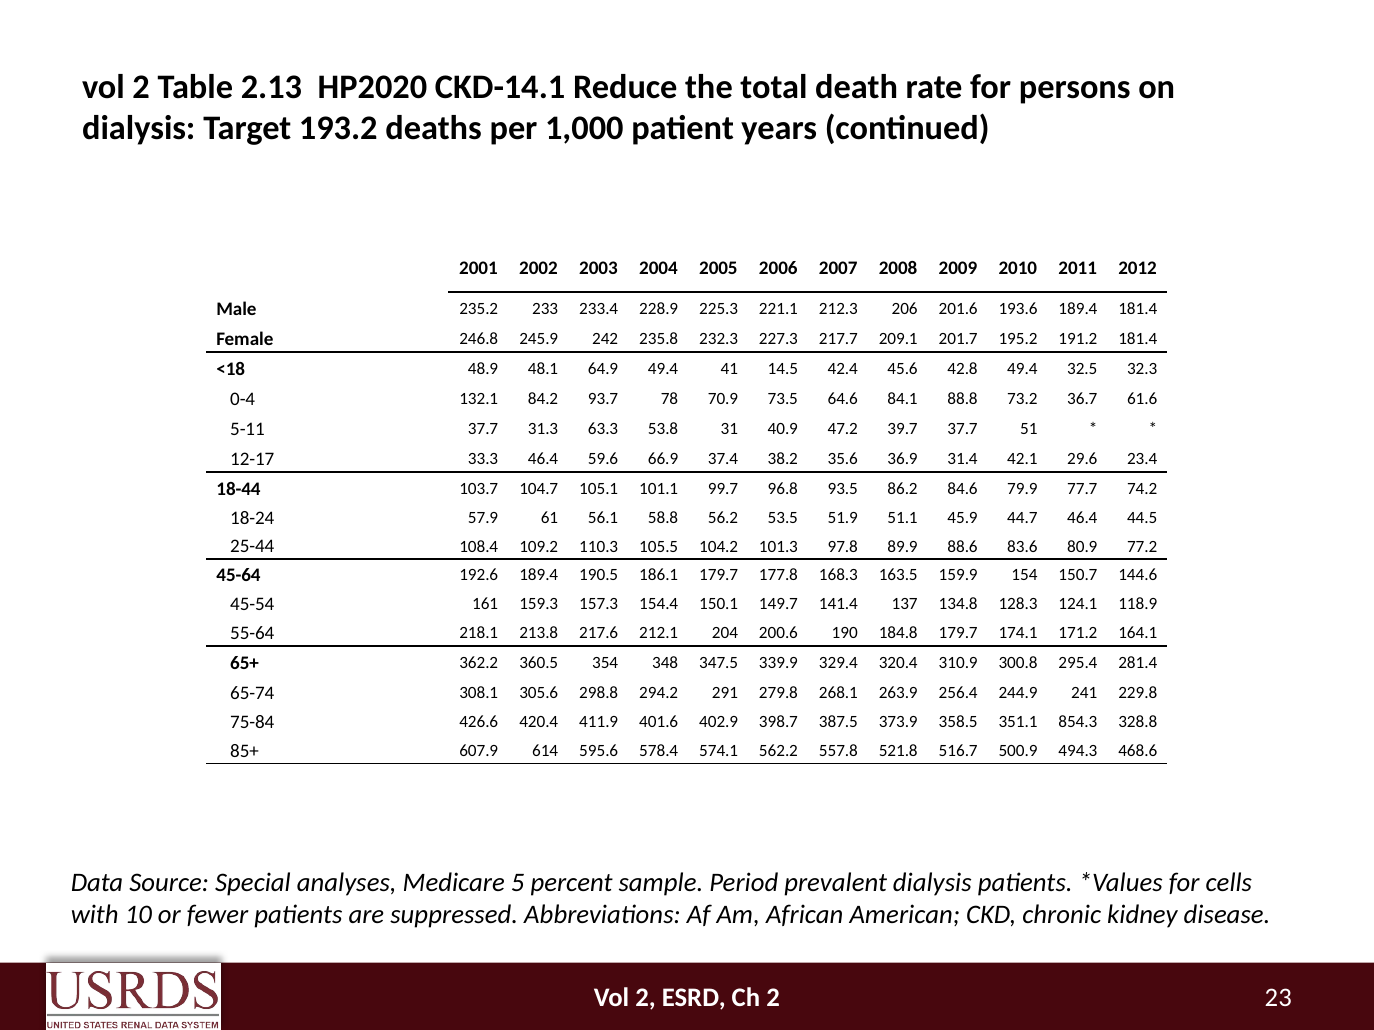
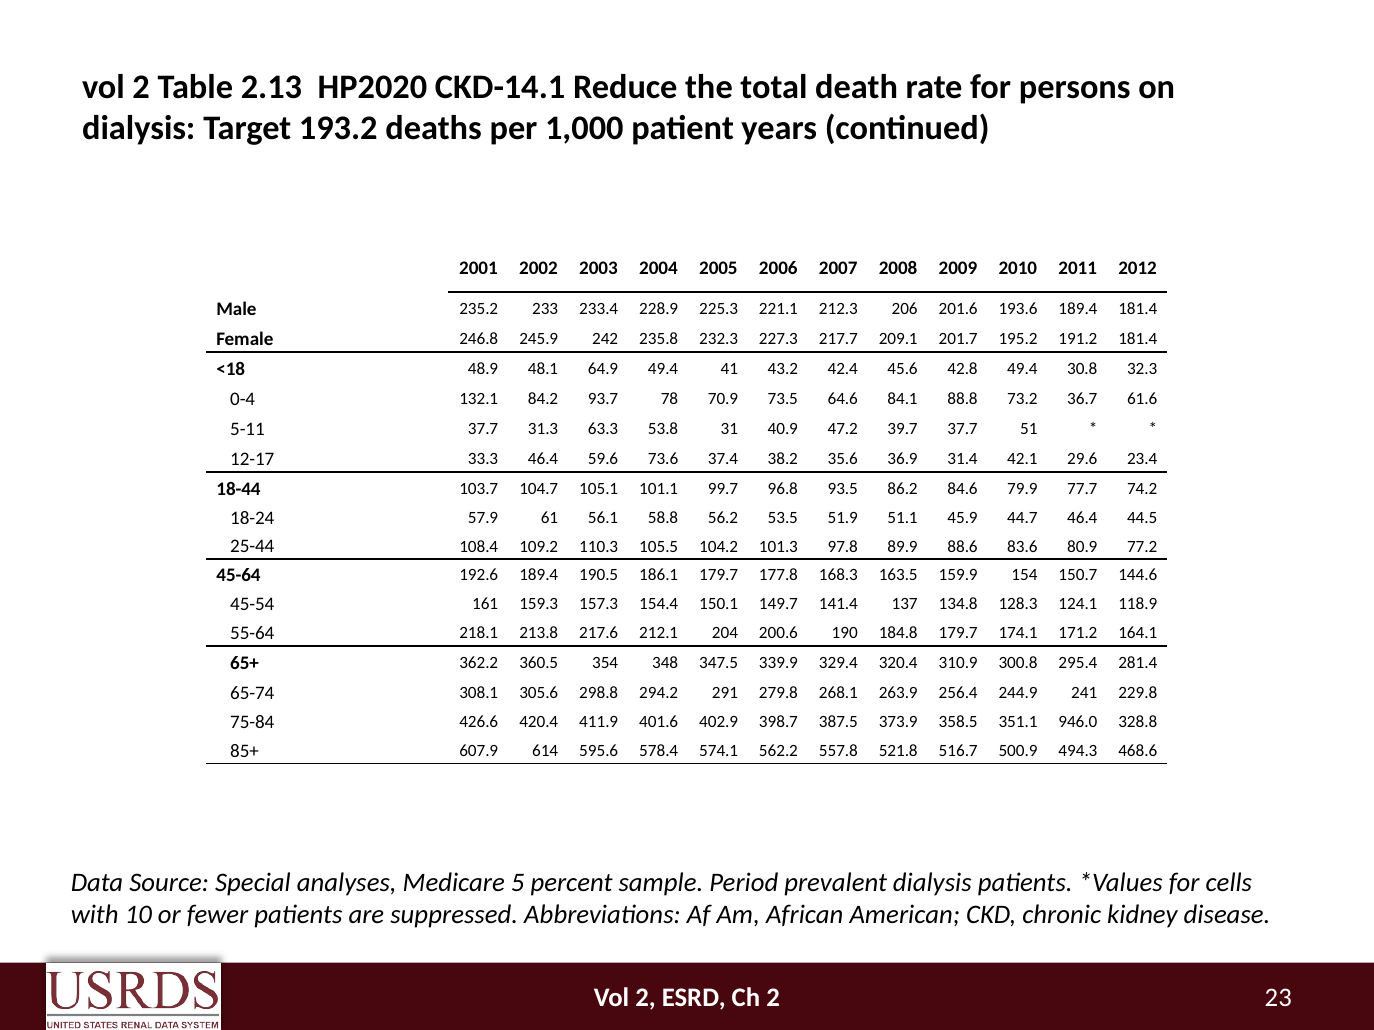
14.5: 14.5 -> 43.2 (783, 369)
32.5: 32.5 -> 30.8 (1082, 369)
66.9: 66.9 -> 73.6 (663, 459)
854.3: 854.3 -> 946.0 (1078, 723)
